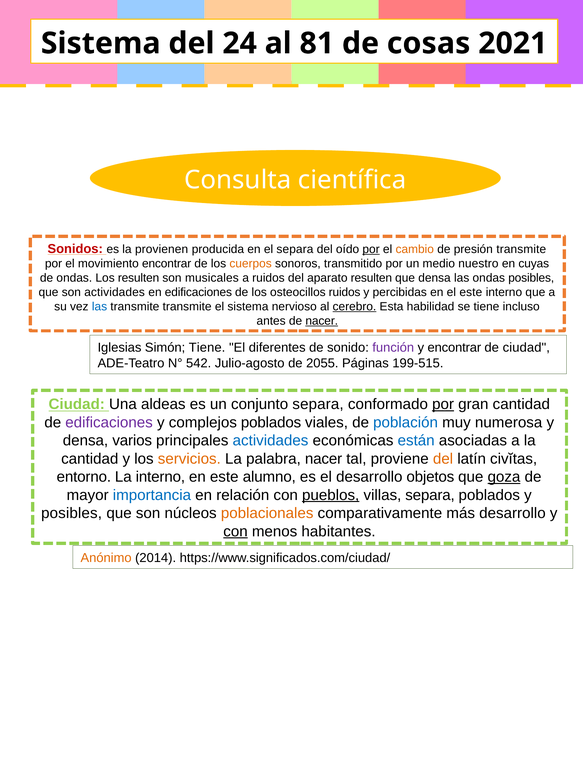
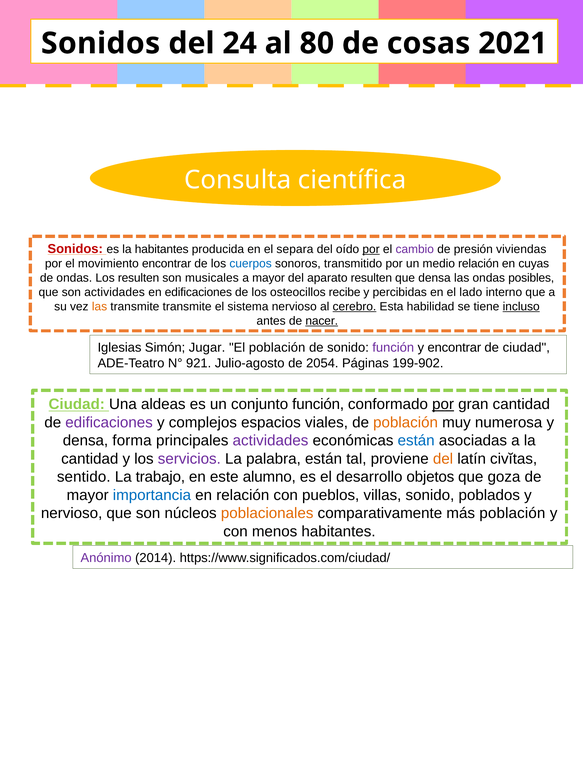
Sistema: Sistema -> Sonidos (101, 43)
81: 81 -> 80 (317, 43)
la provienen: provienen -> habitantes (162, 249)
cambio colour: orange -> purple (415, 249)
presión transmite: transmite -> viviendas (521, 249)
cuerpos colour: orange -> blue (251, 263)
medio nuestro: nuestro -> relación (478, 263)
a ruidos: ruidos -> mayor (269, 278)
osteocillos ruidos: ruidos -> recibe (345, 292)
el este: este -> lado (471, 292)
las colour: blue -> orange (99, 306)
incluso underline: none -> present (521, 306)
Simón Tiene: Tiene -> Jugar (207, 347)
El diferentes: diferentes -> población (277, 347)
542: 542 -> 921 (199, 363)
2055: 2055 -> 2054 (322, 363)
199-515: 199-515 -> 199-902 (418, 363)
conjunto separa: separa -> función (318, 404)
complejos poblados: poblados -> espacios (271, 422)
población colour: blue -> orange (406, 422)
varios: varios -> forma (132, 440)
actividades colour: blue -> purple (271, 440)
servicios colour: orange -> purple (189, 458)
palabra nacer: nacer -> están (323, 458)
entorno: entorno -> sentido (84, 476)
La interno: interno -> trabajo (160, 476)
goza underline: present -> none (504, 476)
pueblos underline: present -> none (331, 495)
villas separa: separa -> sonido (430, 495)
posibles: posibles -> nervioso (72, 513)
más desarrollo: desarrollo -> población (512, 513)
con underline: present -> none (235, 531)
Anónimo colour: orange -> purple (106, 557)
